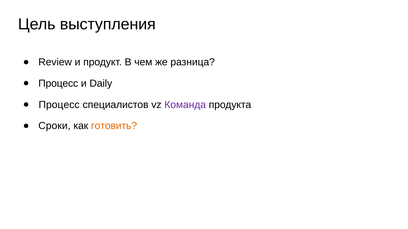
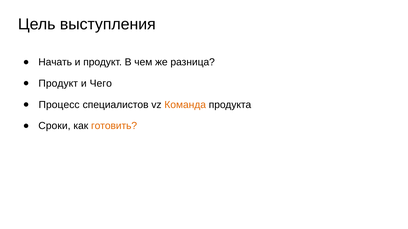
Review: Review -> Начать (55, 62)
Процесс: Процесс -> Продукт (58, 84)
Daily: Daily -> Чего (101, 84)
Команда colour: purple -> orange (185, 105)
